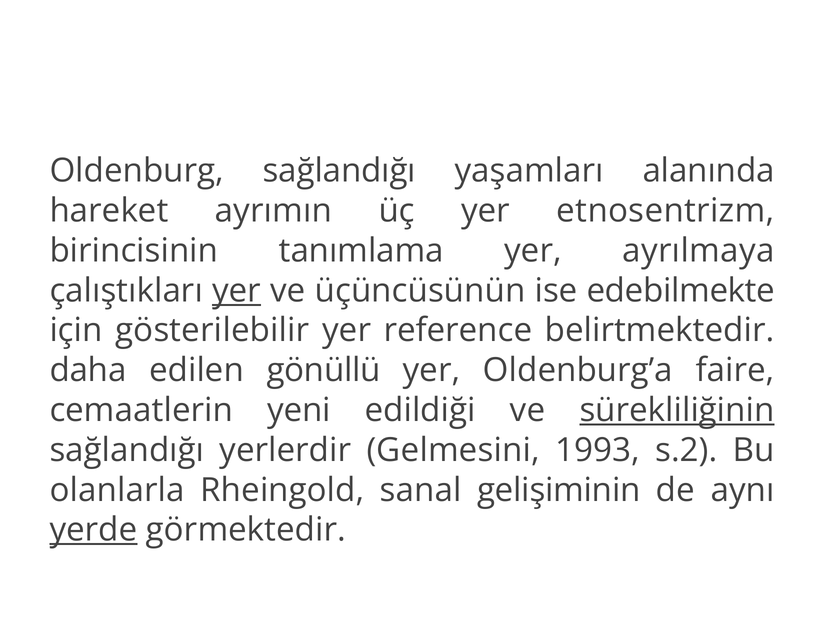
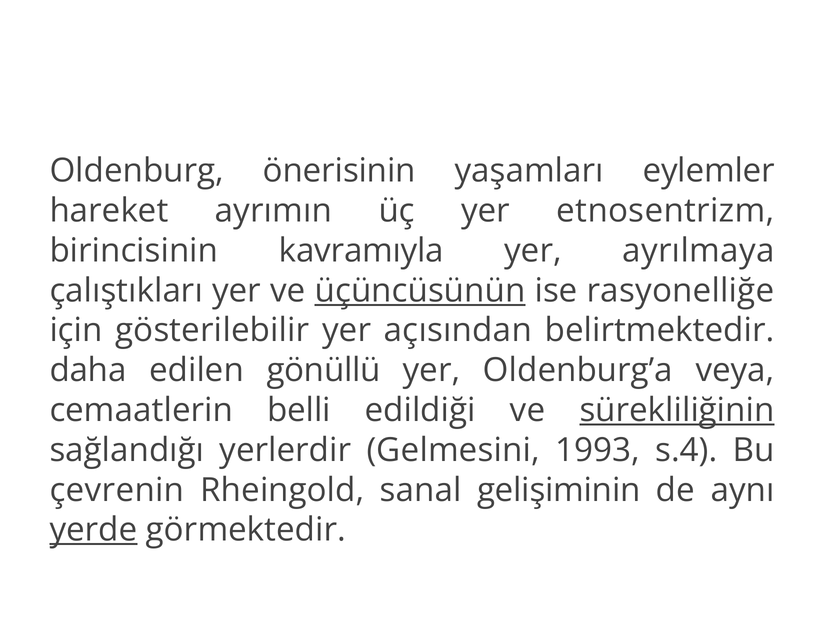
Oldenburg sağlandığı: sağlandığı -> önerisinin (339, 171)
alanında: alanında -> eylemler (709, 171)
tanımlama: tanımlama -> kavramıyla (361, 251)
yer underline: present -> none (236, 290)
üçüncüsünün underline: none -> present (420, 290)
edebilmekte: edebilmekte -> rasyonelliğe (681, 290)
reference: reference -> açısından (458, 330)
faire: faire -> veya (735, 370)
yeni: yeni -> belli (299, 410)
s.2: s.2 -> s.4 (686, 450)
olanlarla: olanlarla -> çevrenin (117, 490)
